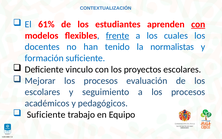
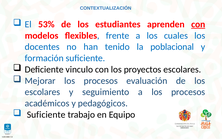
61%: 61% -> 53% (46, 24)
frente underline: present -> none (118, 35)
normalistas: normalistas -> poblacional (172, 47)
